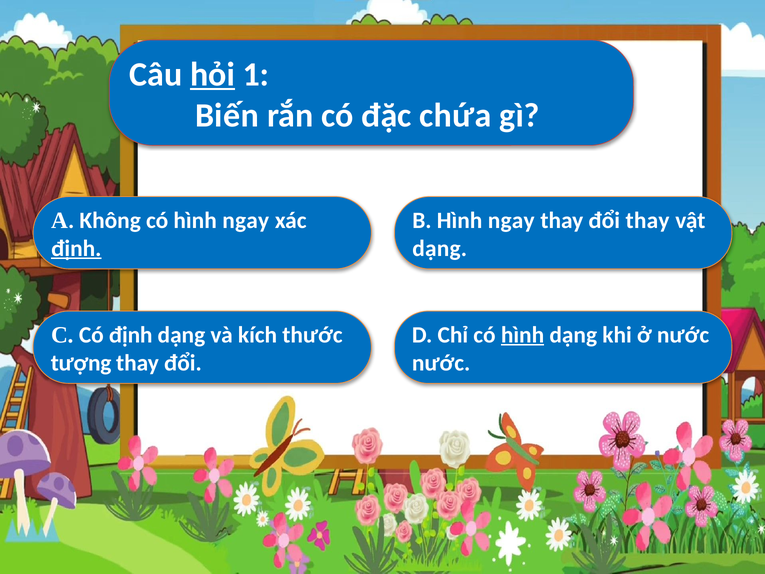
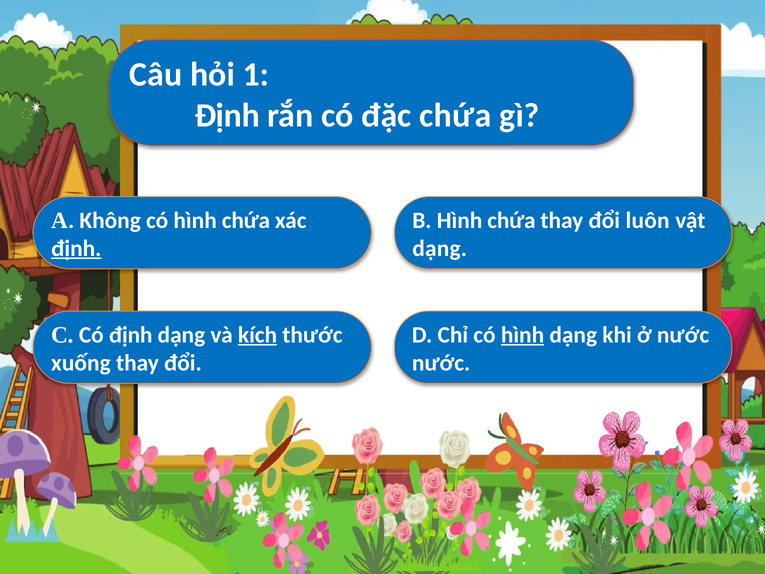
hỏi underline: present -> none (213, 75)
Biến: Biến -> Định (227, 115)
có hình ngay: ngay -> chứa (246, 220)
B Hình ngay: ngay -> chứa (511, 220)
đổi thay: thay -> luôn (648, 220)
kích underline: none -> present (258, 335)
tượng: tượng -> xuống (81, 363)
